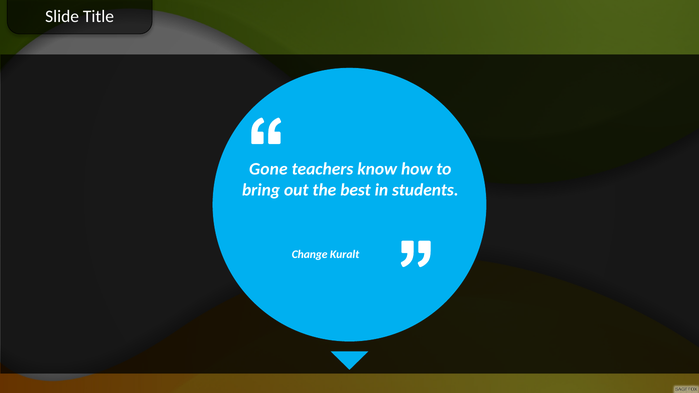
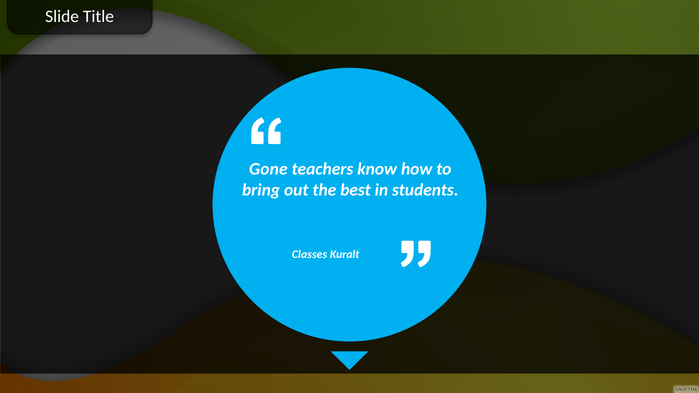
Change: Change -> Classes (310, 255)
